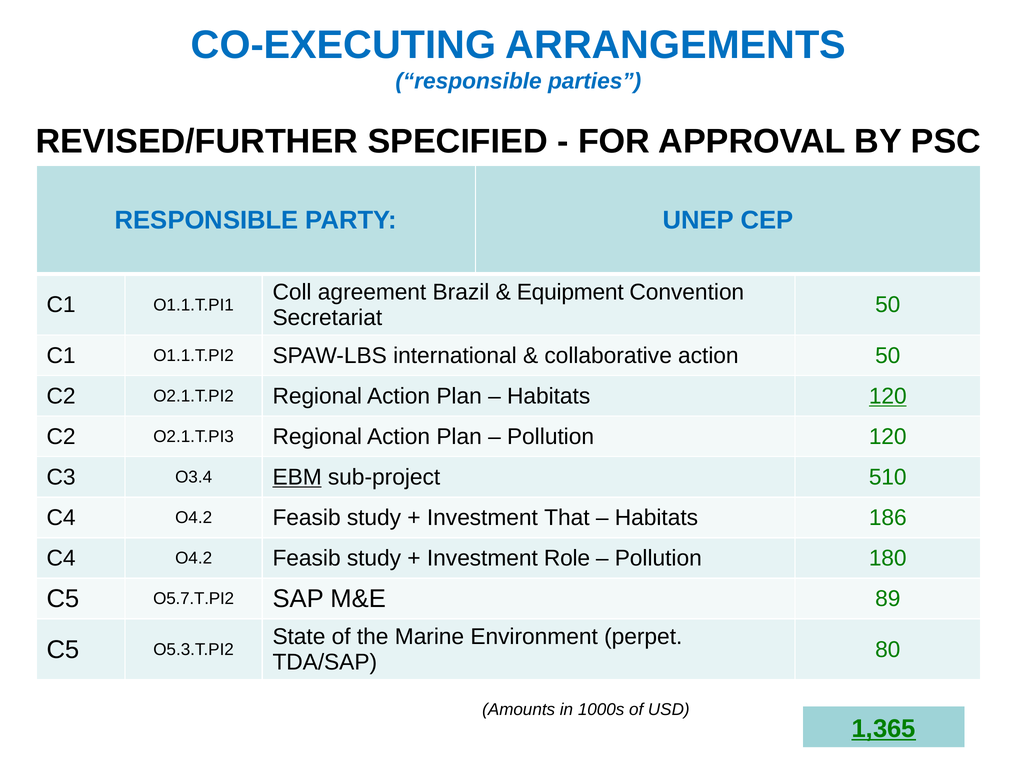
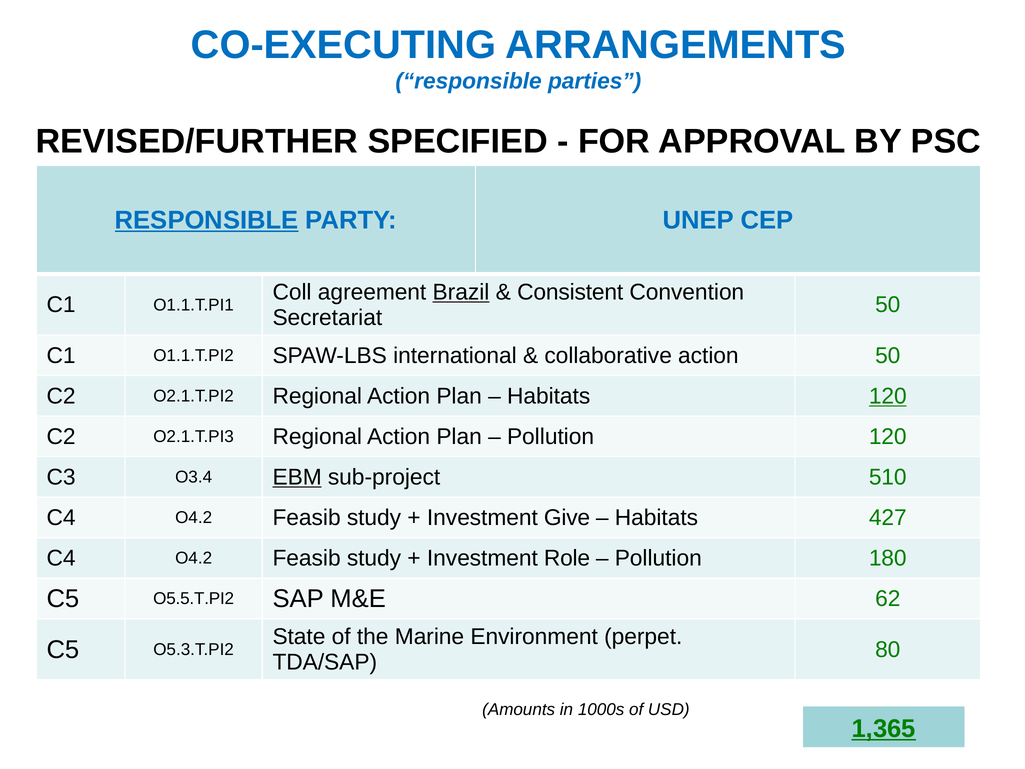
RESPONSIBLE underline: none -> present (207, 220)
Brazil underline: none -> present (461, 292)
Equipment: Equipment -> Consistent (570, 292)
That: That -> Give (567, 518)
186: 186 -> 427 (888, 518)
O5.7.T.PI2: O5.7.T.PI2 -> O5.5.T.PI2 (194, 599)
89: 89 -> 62 (888, 599)
